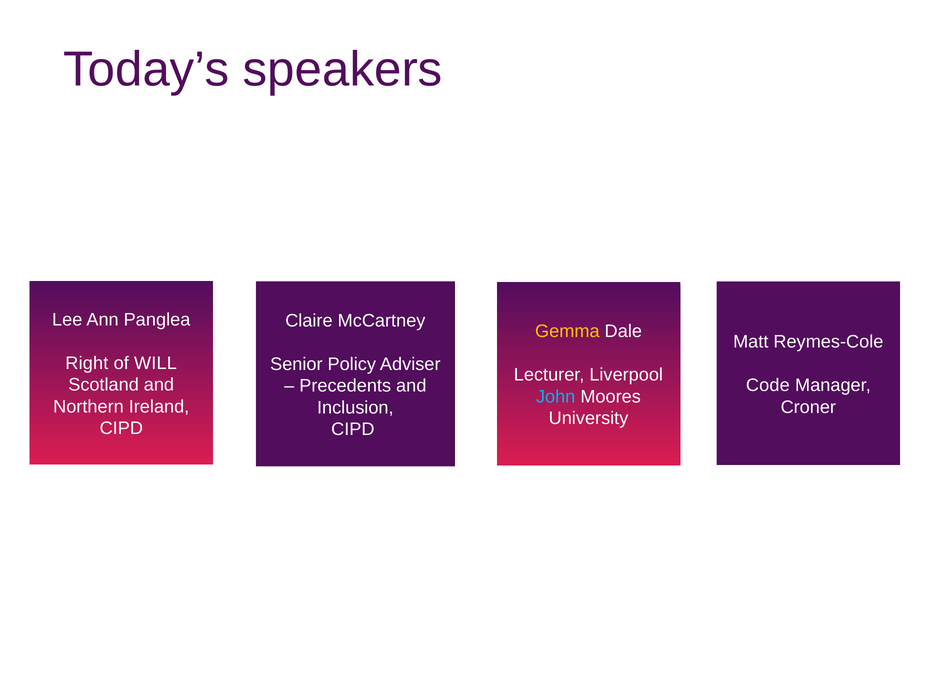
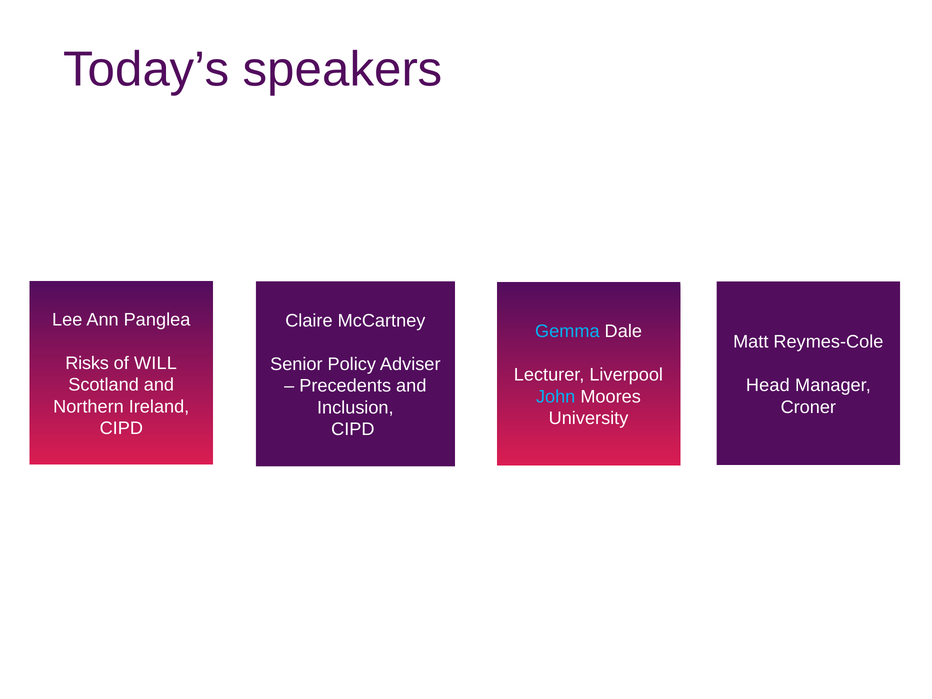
Gemma colour: yellow -> light blue (567, 331)
Right: Right -> Risks (87, 363)
Code: Code -> Head (768, 385)
